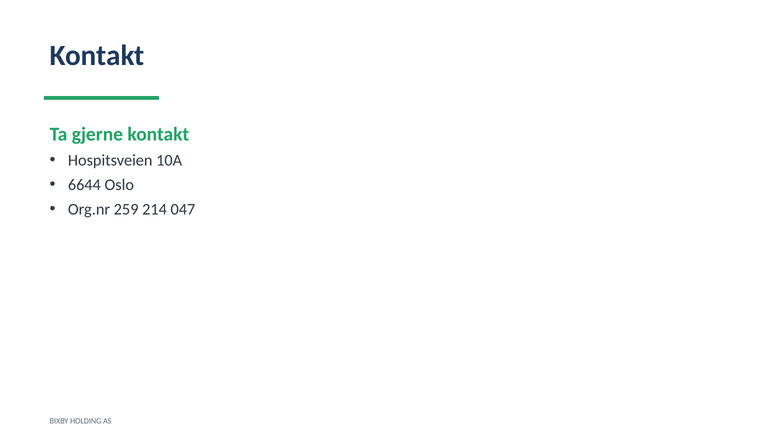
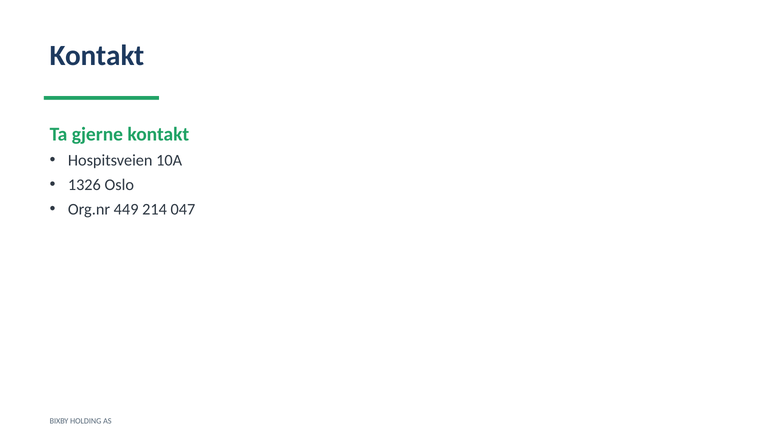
6644: 6644 -> 1326 (84, 185)
259: 259 -> 449 (126, 209)
